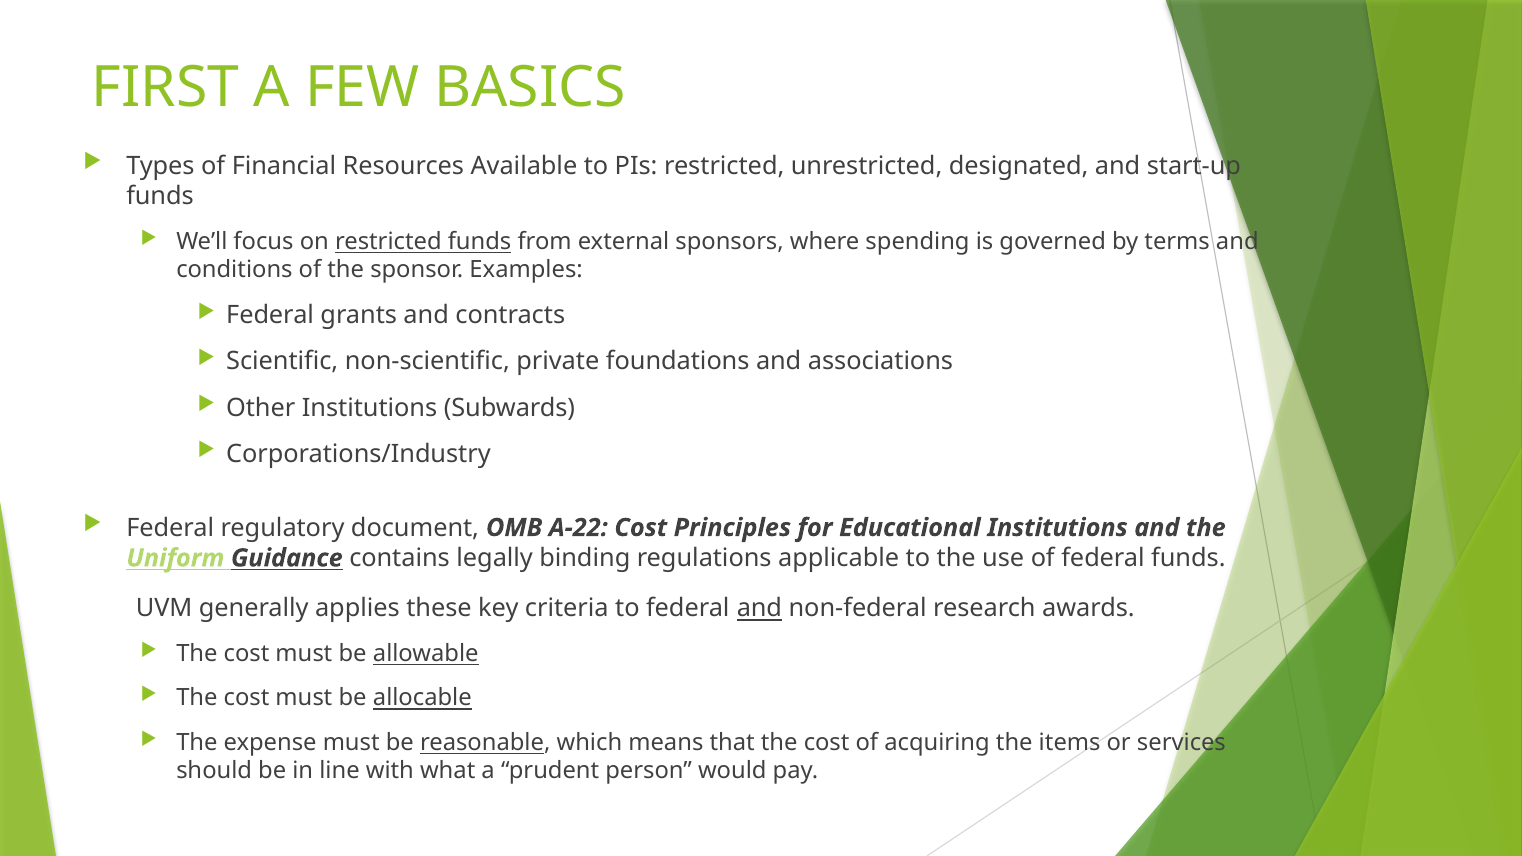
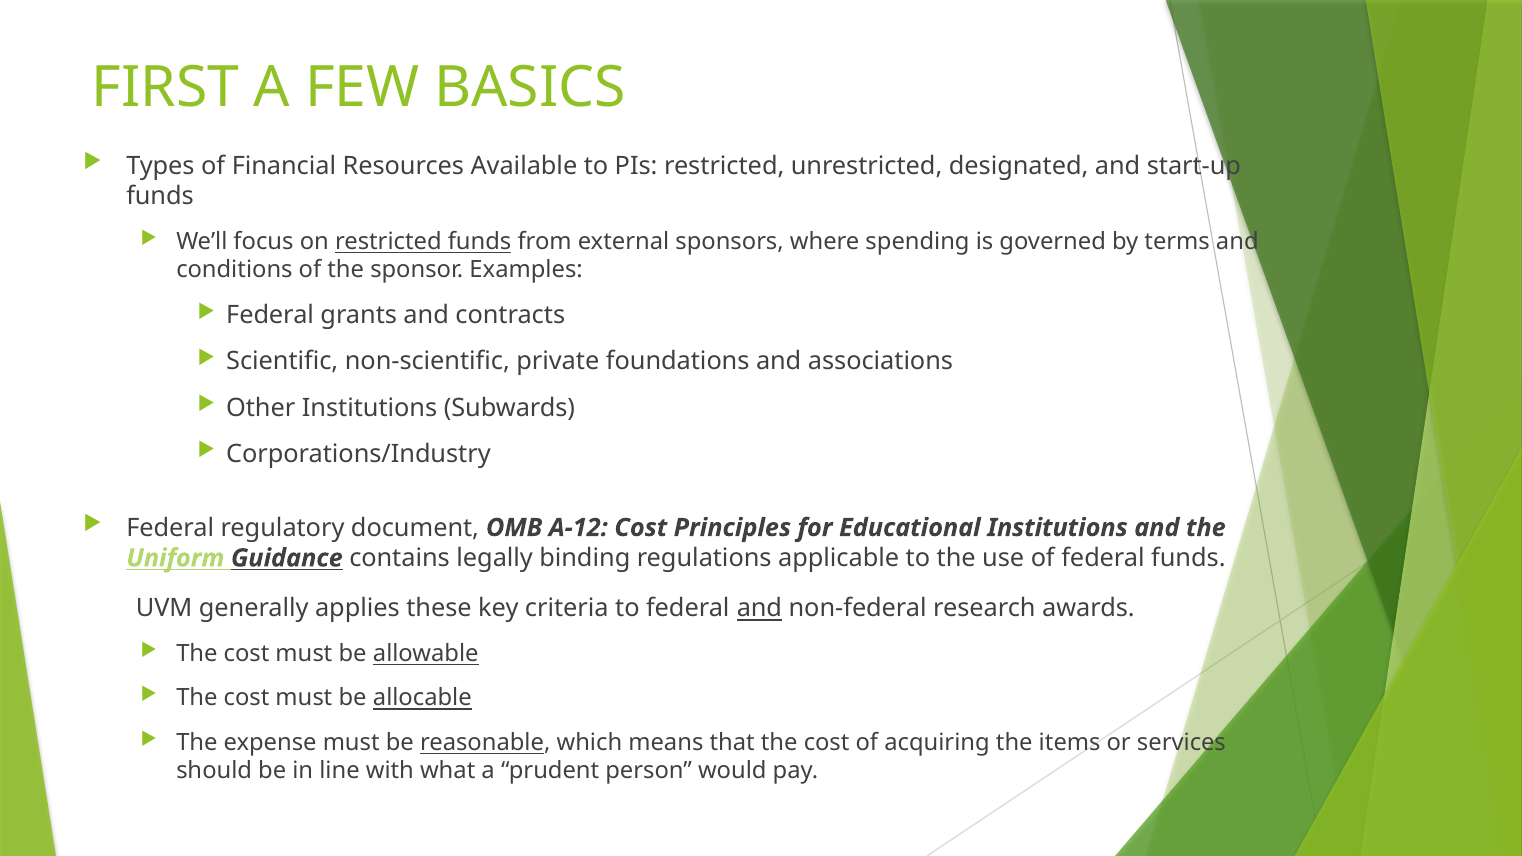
A-22: A-22 -> A-12 (578, 528)
